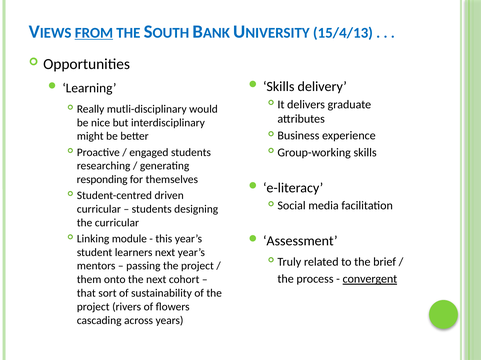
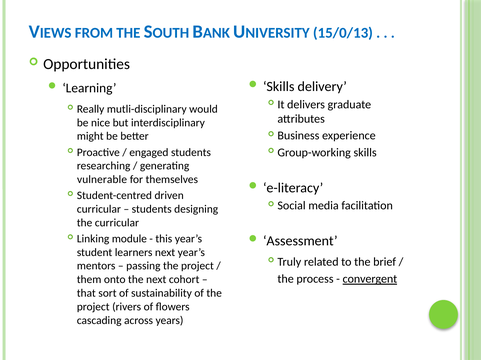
FROM underline: present -> none (94, 33)
15/4/13: 15/4/13 -> 15/0/13 (343, 33)
responding: responding -> vulnerable (102, 180)
